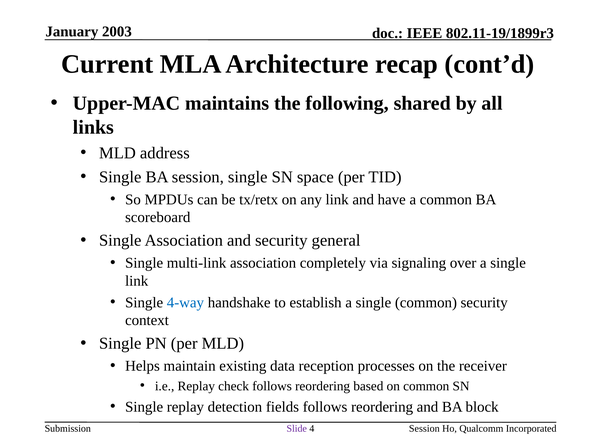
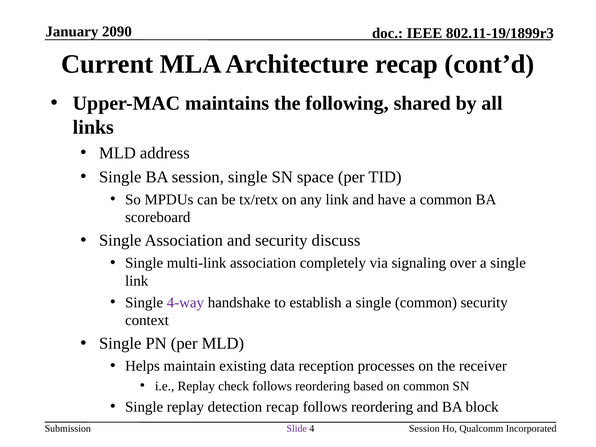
2003: 2003 -> 2090 (117, 32)
general: general -> discuss (336, 241)
4-way colour: blue -> purple (185, 302)
detection fields: fields -> recap (282, 407)
